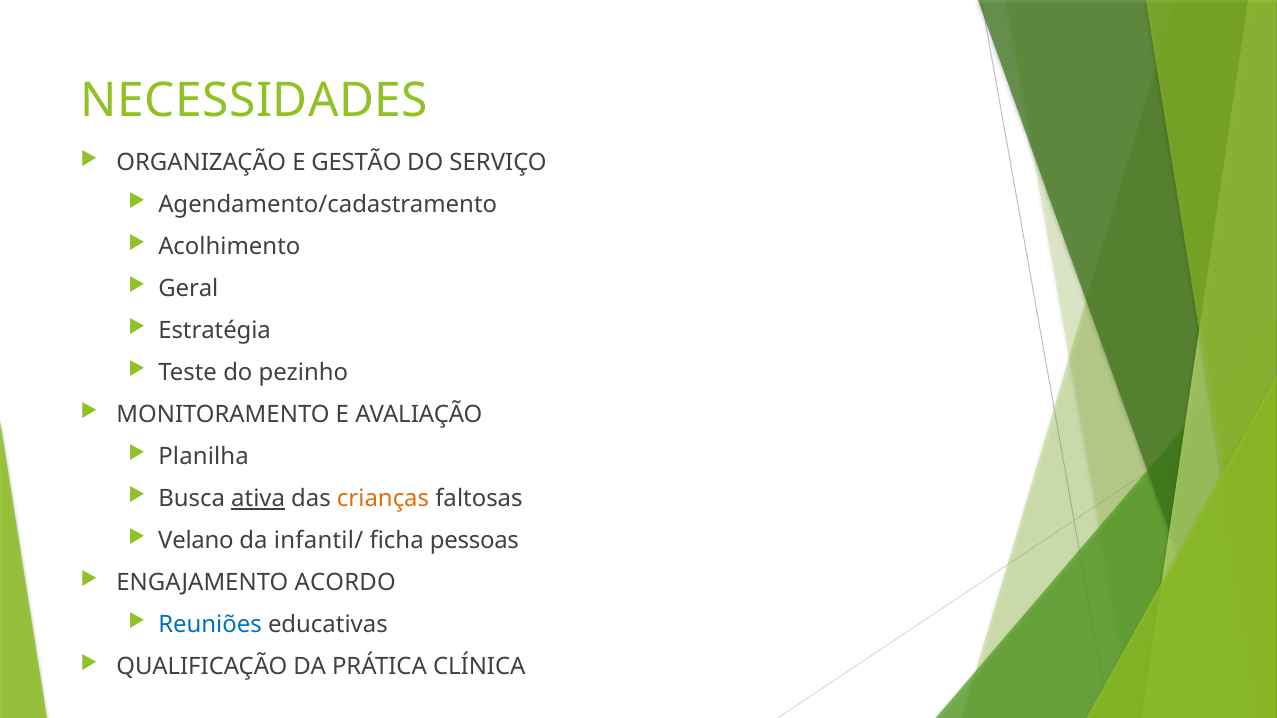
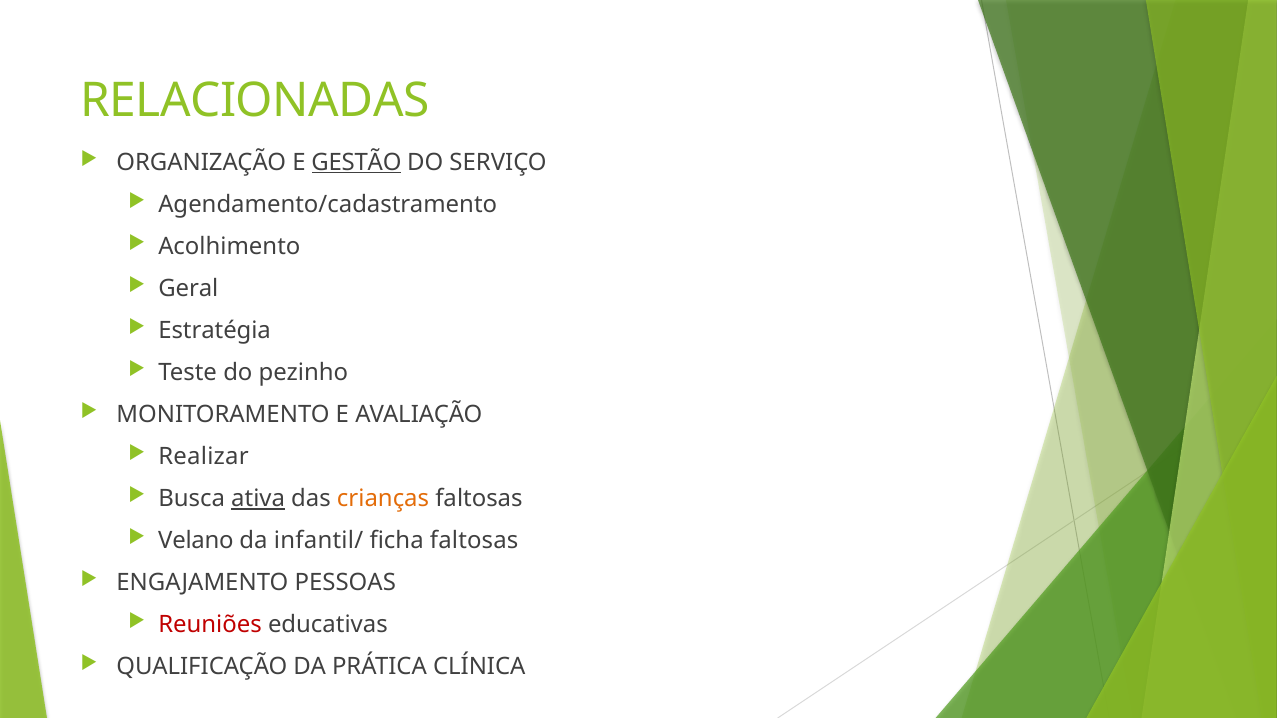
NECESSIDADES: NECESSIDADES -> RELACIONADAS (255, 101)
GESTÃO underline: none -> present (356, 162)
Planilha: Planilha -> Realizar (204, 457)
ficha pessoas: pessoas -> faltosas (474, 541)
ACORDO: ACORDO -> PESSOAS (345, 583)
Reuniões colour: blue -> red (210, 625)
